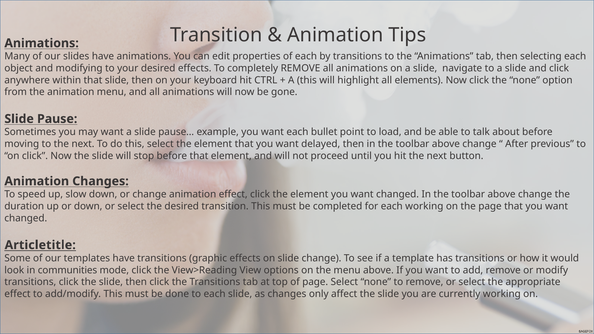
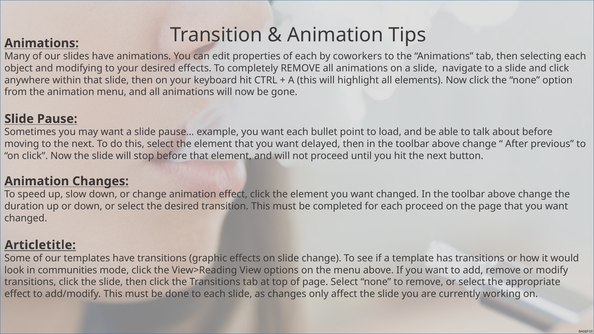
by transitions: transitions -> coworkers (357, 56)
each working: working -> proceed (424, 206)
